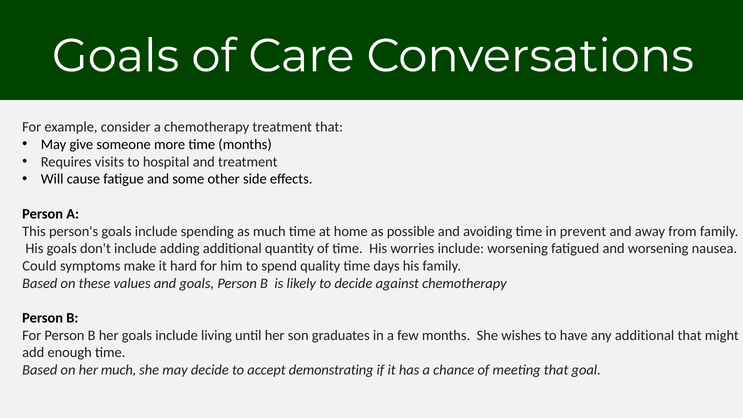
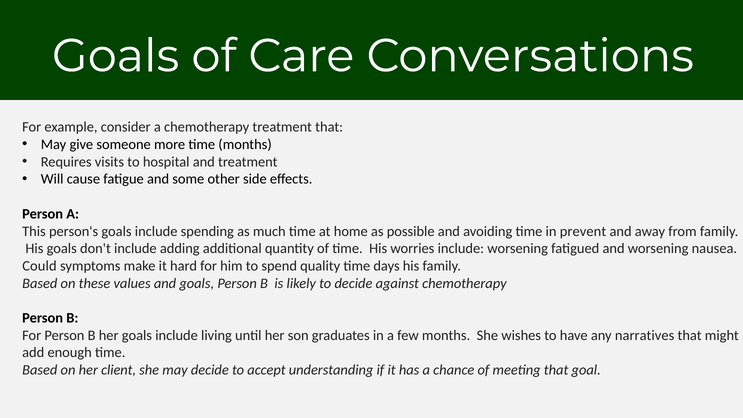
any additional: additional -> narratives (645, 335)
her much: much -> client (119, 370)
demonstrating: demonstrating -> understanding (331, 370)
